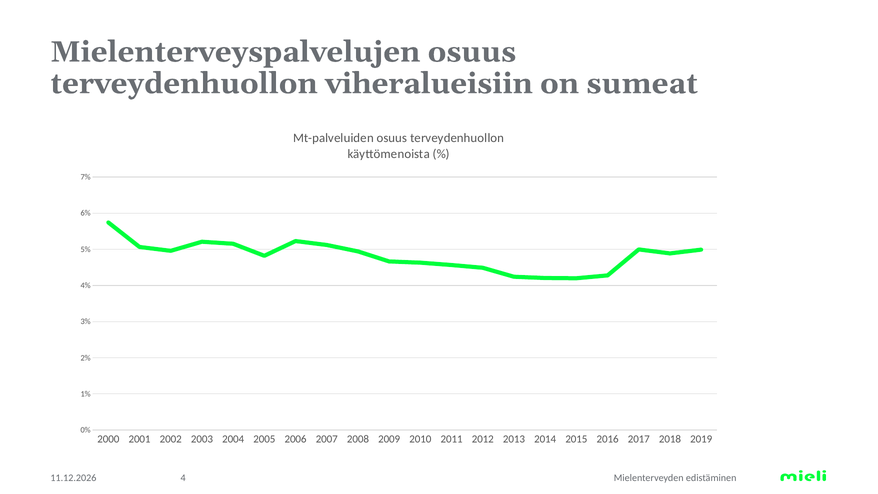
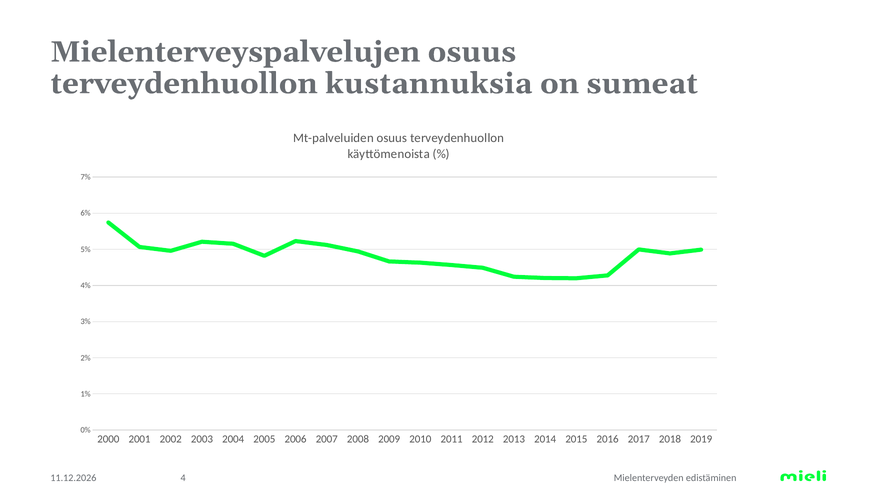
viheralueisiin: viheralueisiin -> kustannuksia (429, 83)
